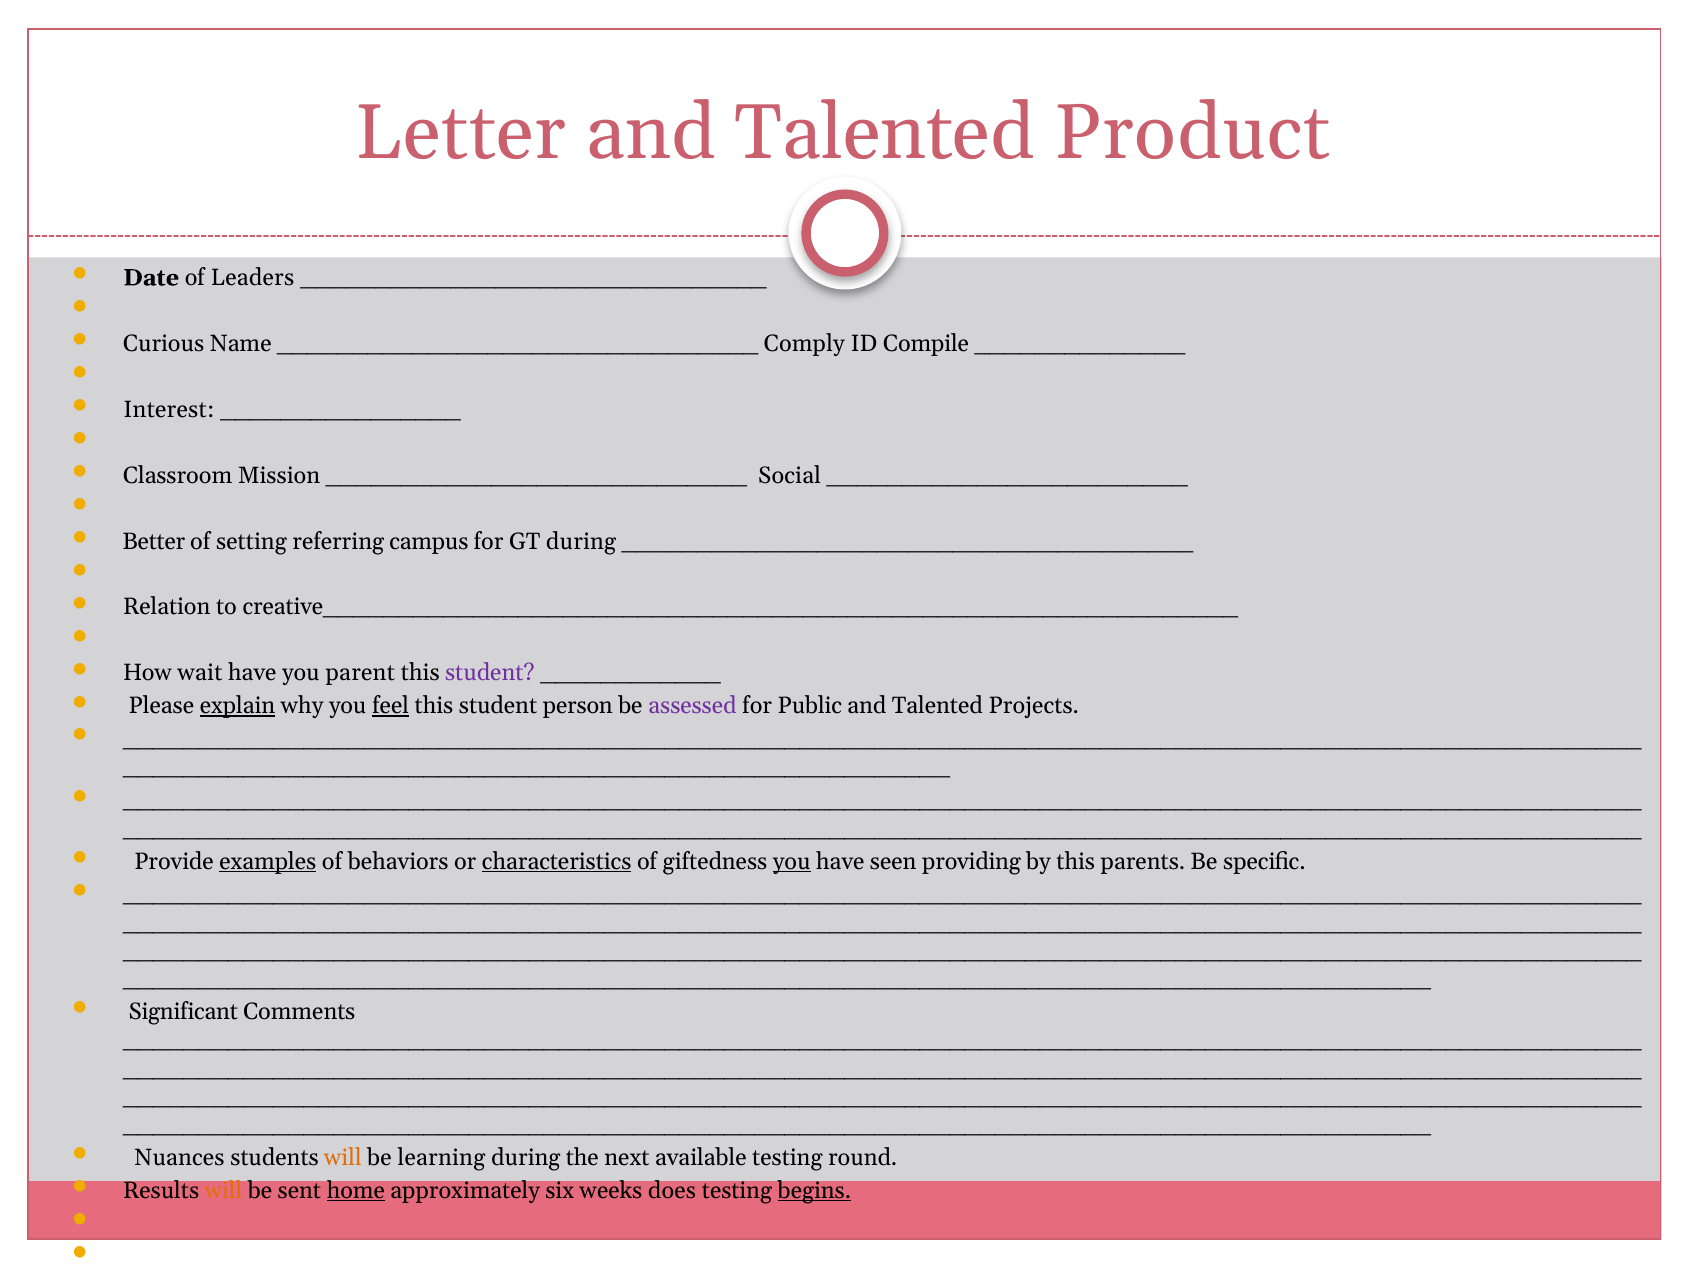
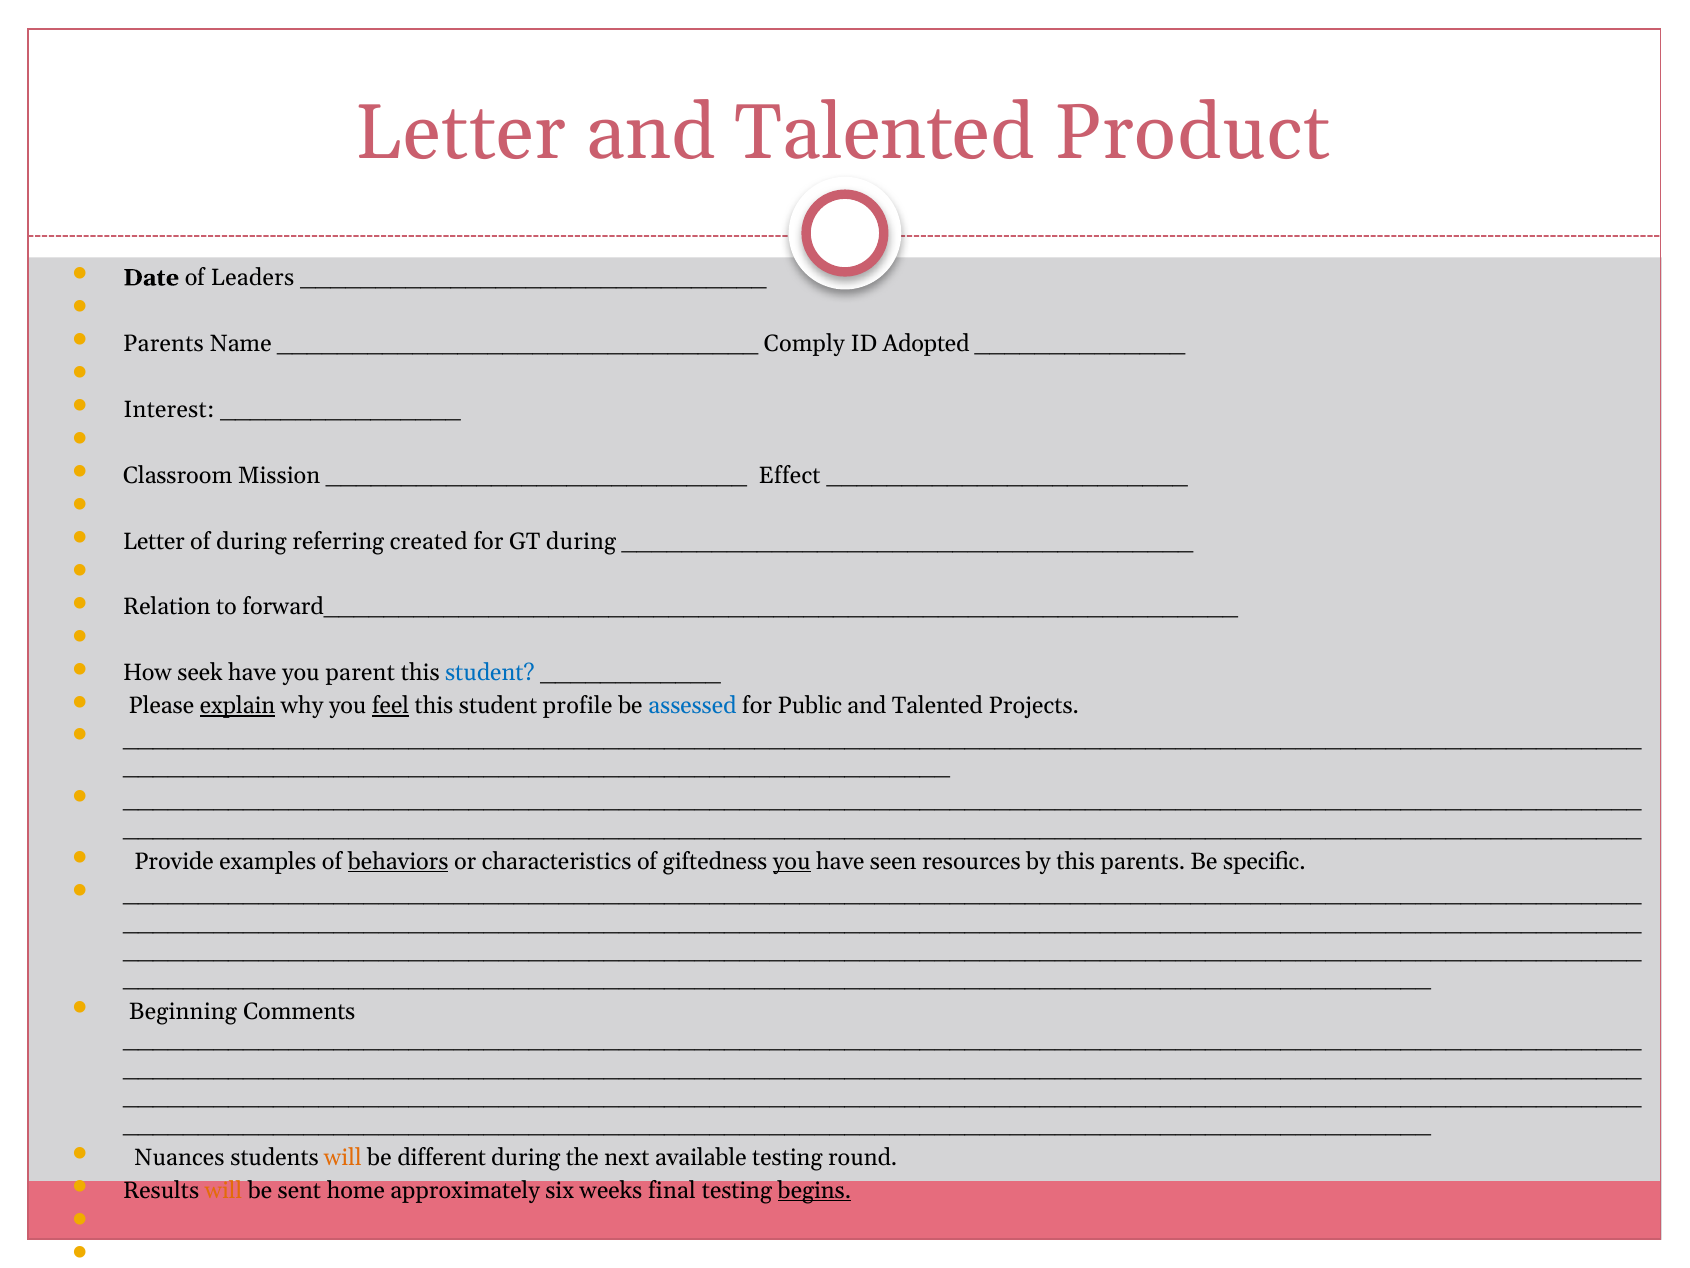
Curious: Curious -> Parents (163, 343)
Compile: Compile -> Adopted (926, 343)
Social: Social -> Effect (790, 475)
Better: Better -> Letter (154, 541)
of setting: setting -> during (251, 541)
campus: campus -> created (429, 541)
creative_____________________________________________________________: creative_____________________________________________________________ -> forward_____________________________________________________________ (740, 607)
wait: wait -> seek (200, 673)
student colour: purple -> blue (490, 673)
person: person -> profile (578, 706)
assessed colour: purple -> blue (693, 706)
examples underline: present -> none (268, 861)
behaviors underline: none -> present (398, 861)
characteristics underline: present -> none (557, 861)
providing: providing -> resources (971, 861)
Significant: Significant -> Beginning (183, 1011)
learning: learning -> different (442, 1157)
home underline: present -> none (356, 1190)
does: does -> final (672, 1190)
